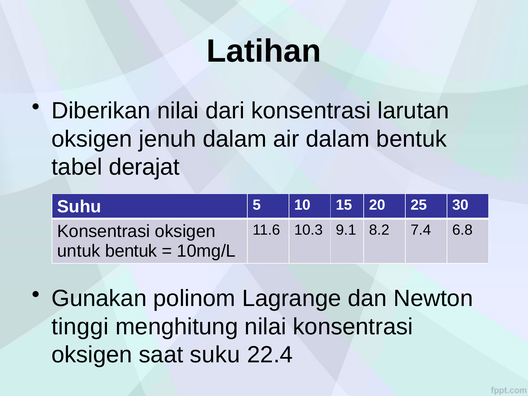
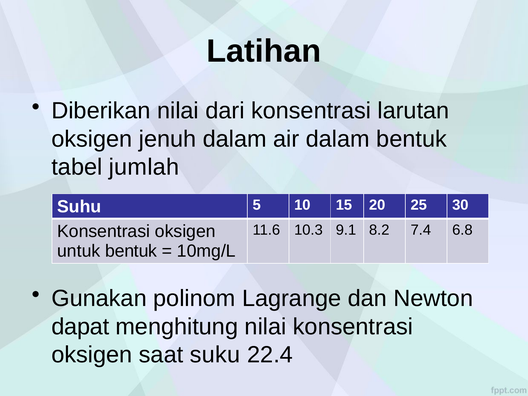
derajat: derajat -> jumlah (144, 167)
tinggi: tinggi -> dapat (80, 327)
